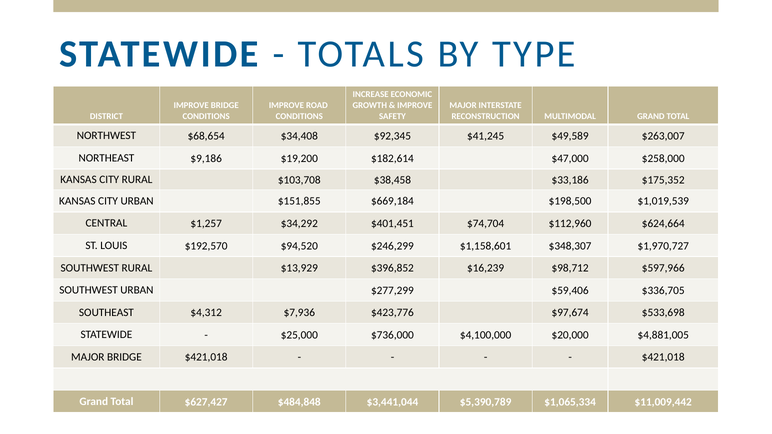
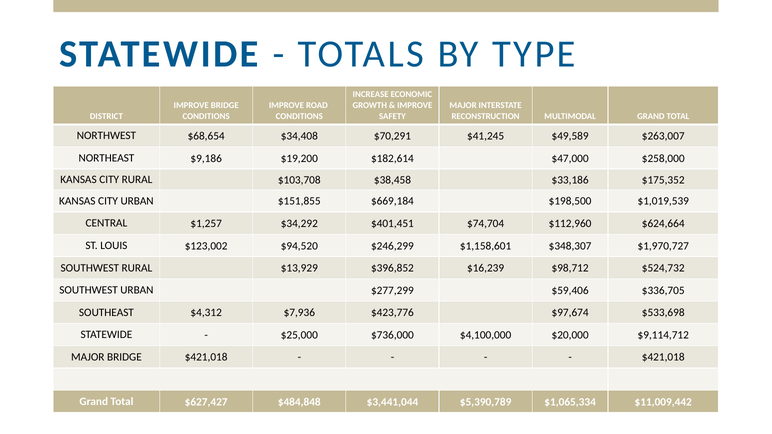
$92,345: $92,345 -> $70,291 (392, 136)
$192,570: $192,570 -> $123,002 (206, 246)
$597,966: $597,966 -> $524,732 (663, 268)
$4,881,005: $4,881,005 -> $9,114,712 (663, 335)
